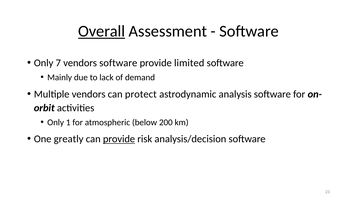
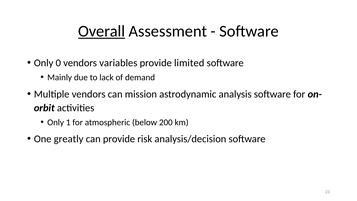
7: 7 -> 0 (58, 63)
vendors software: software -> variables (118, 63)
protect: protect -> mission (141, 94)
provide underline: present -> none (119, 139)
